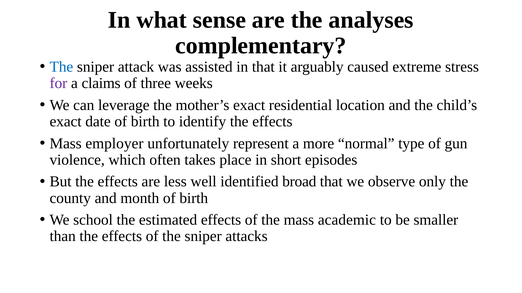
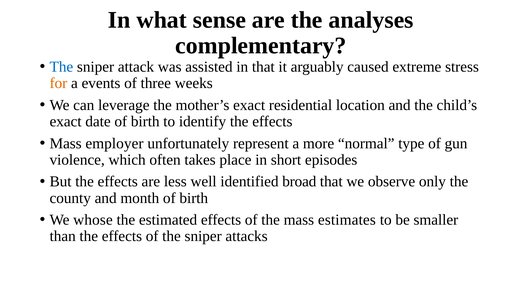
for colour: purple -> orange (58, 83)
claims: claims -> events (101, 83)
school: school -> whose (93, 220)
academic: academic -> estimates (347, 220)
